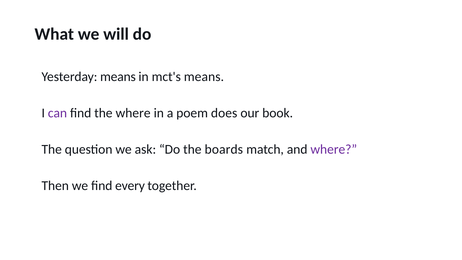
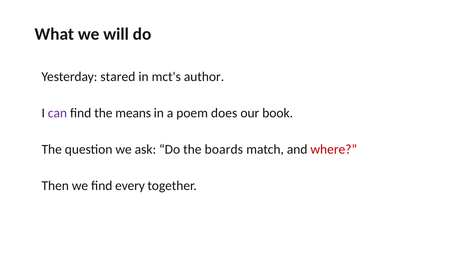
Yesterday means: means -> stared (118, 77)
mct's means: means -> author (204, 77)
the where: where -> means (133, 113)
where colour: purple -> red (334, 149)
